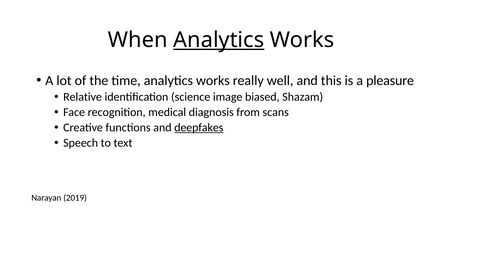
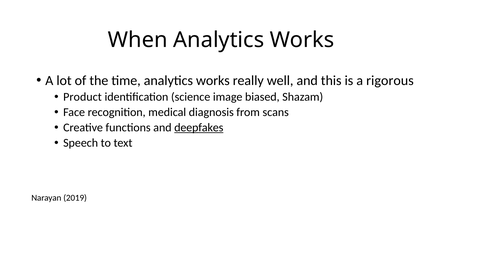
Analytics underline: present -> none (219, 40)
pleasure: pleasure -> rigorous (390, 81)
Relative: Relative -> Product (83, 97)
